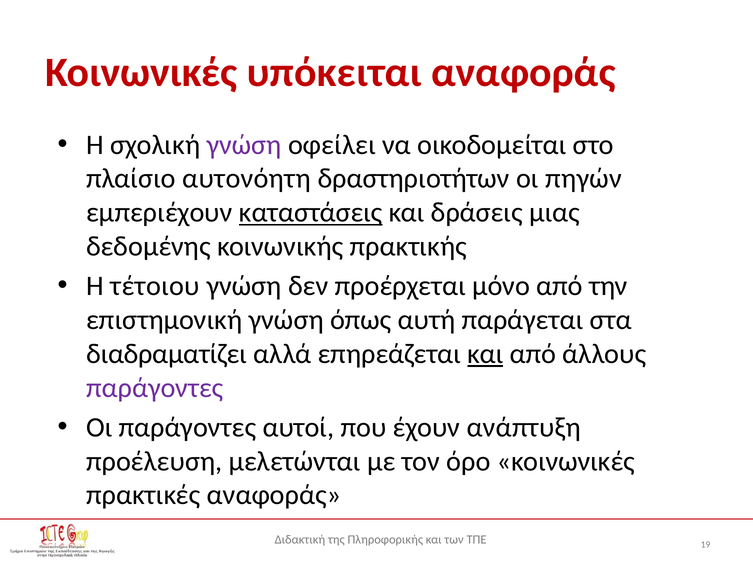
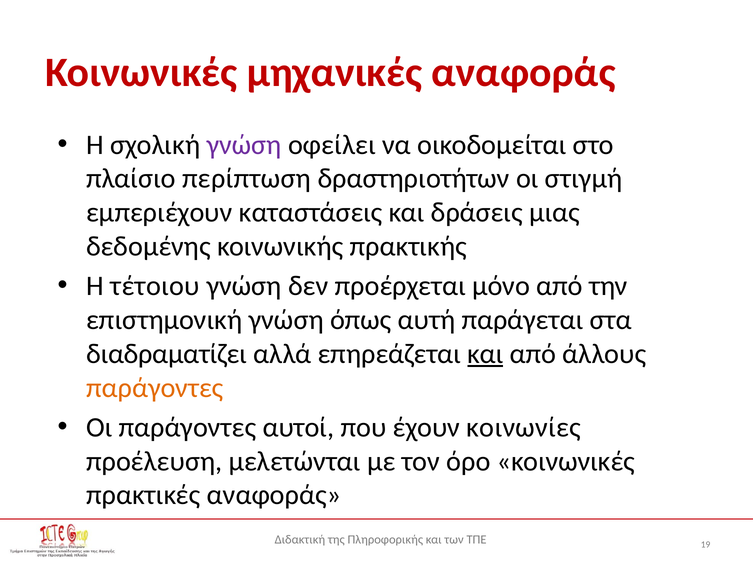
υπόκειται: υπόκειται -> μηχανικές (334, 73)
αυτονόητη: αυτονόητη -> περίπτωση (247, 179)
πηγών: πηγών -> στιγμή (584, 179)
καταστάσεις underline: present -> none (311, 213)
παράγοντες colour: purple -> orange (155, 388)
ανάπτυξη: ανάπτυξη -> κοινωνίες (524, 428)
